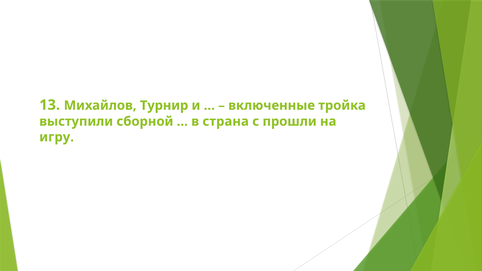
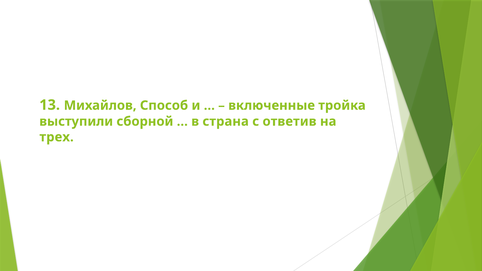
Турнир: Турнир -> Способ (164, 105)
прошли: прошли -> ответив (290, 121)
игру: игру -> трех (57, 137)
